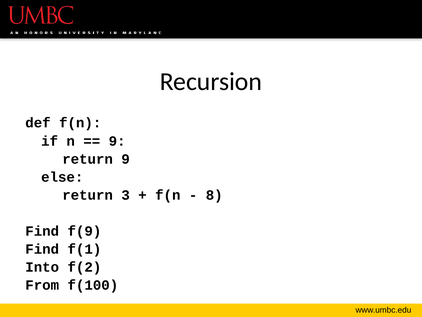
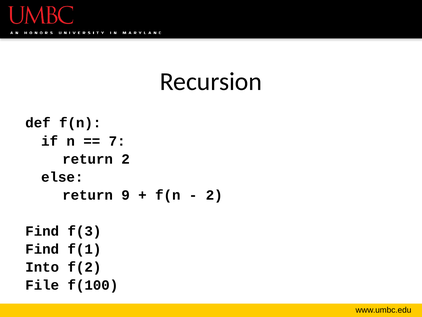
9: 9 -> 7 (117, 141)
return 9: 9 -> 2 (126, 159)
3: 3 -> 9 (126, 195)
8: 8 -> 2 (214, 195)
f(9: f(9 -> f(3 (84, 231)
From: From -> File (42, 285)
